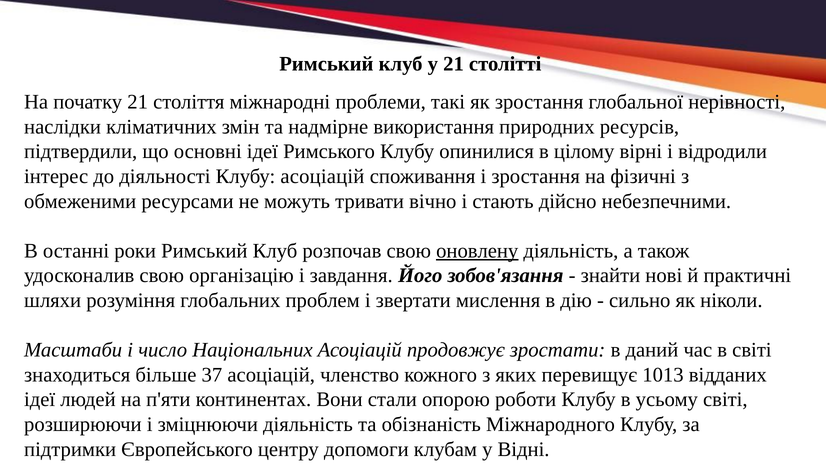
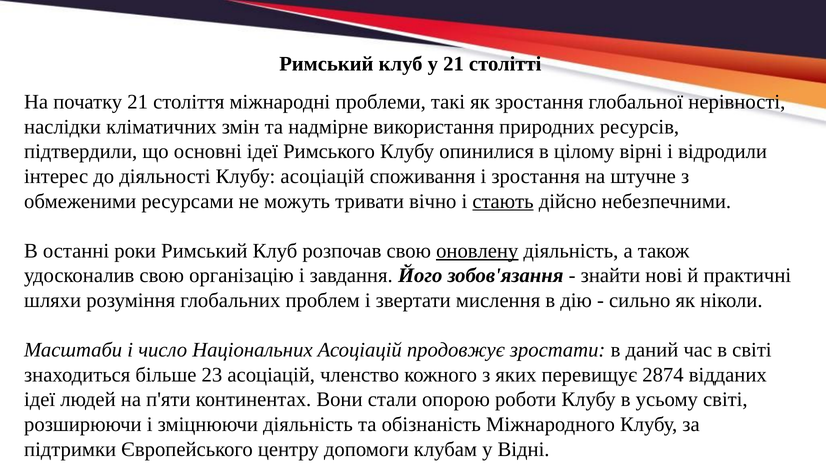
фізичні: фізичні -> штучне (643, 176)
стають underline: none -> present (503, 201)
37: 37 -> 23 (212, 374)
1013: 1013 -> 2874 (663, 374)
